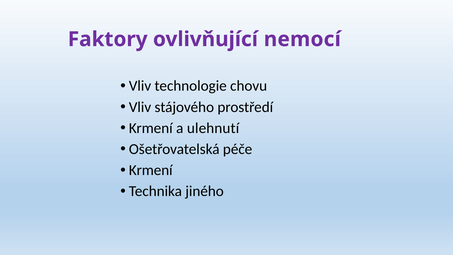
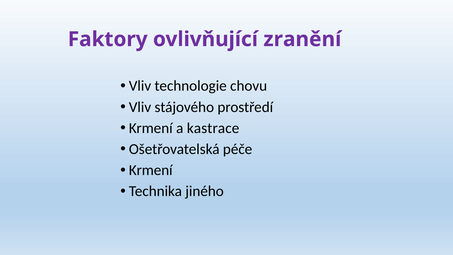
nemocí: nemocí -> zranění (302, 39)
ulehnutí: ulehnutí -> kastrace (213, 128)
